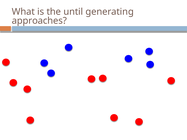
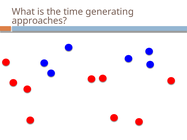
until: until -> time (73, 12)
